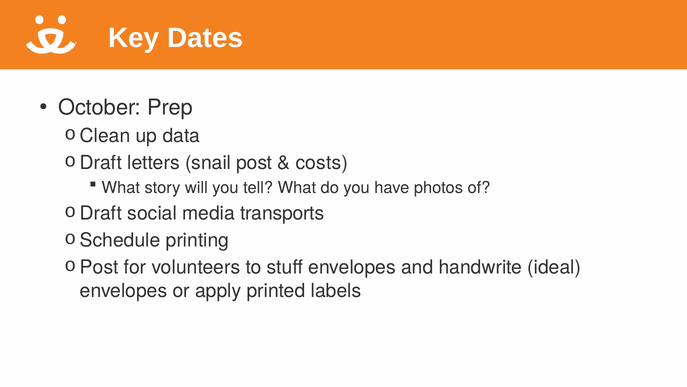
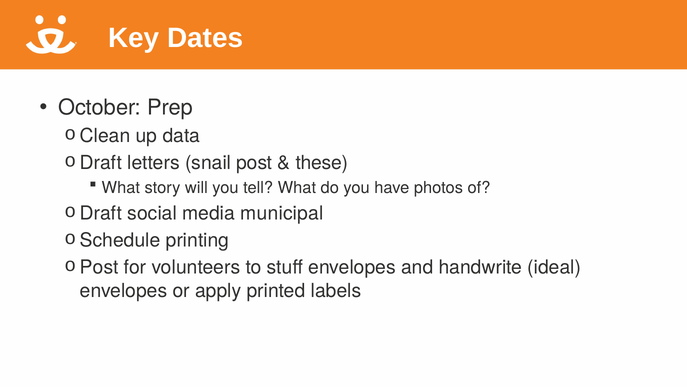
costs: costs -> these (322, 163)
transports: transports -> municipal (282, 213)
